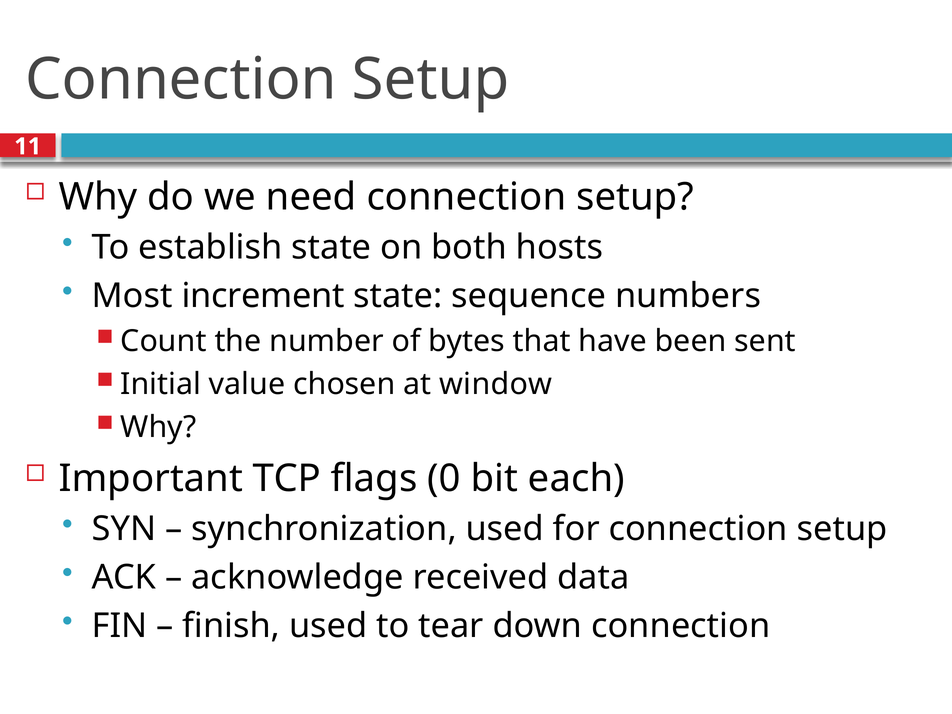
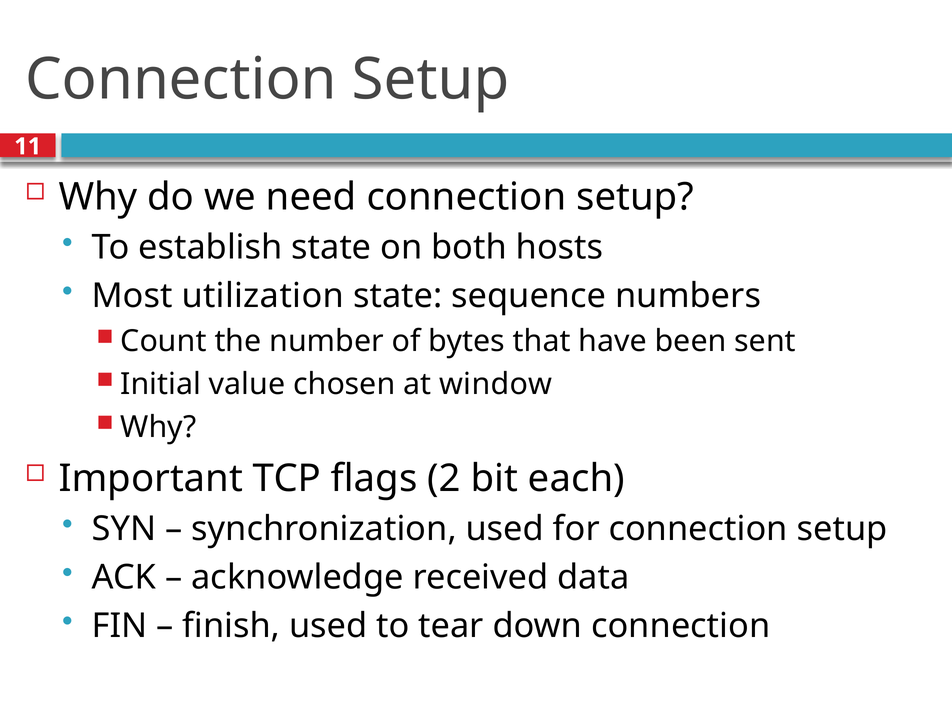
increment: increment -> utilization (263, 296)
0: 0 -> 2 (444, 478)
